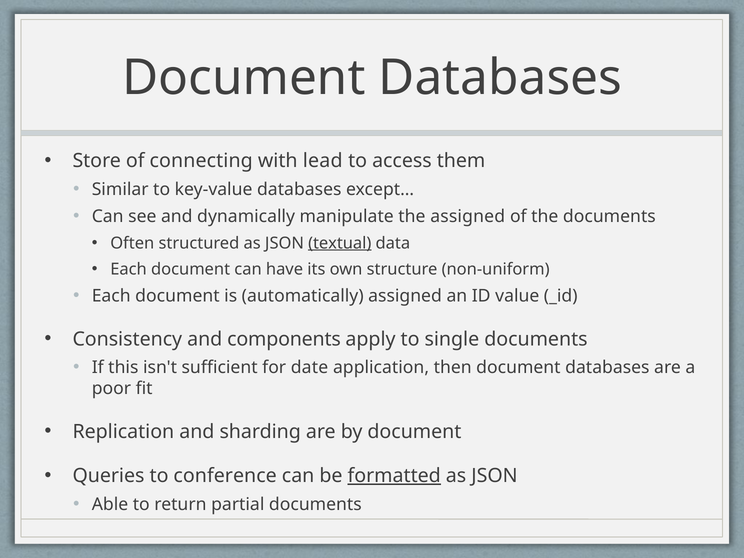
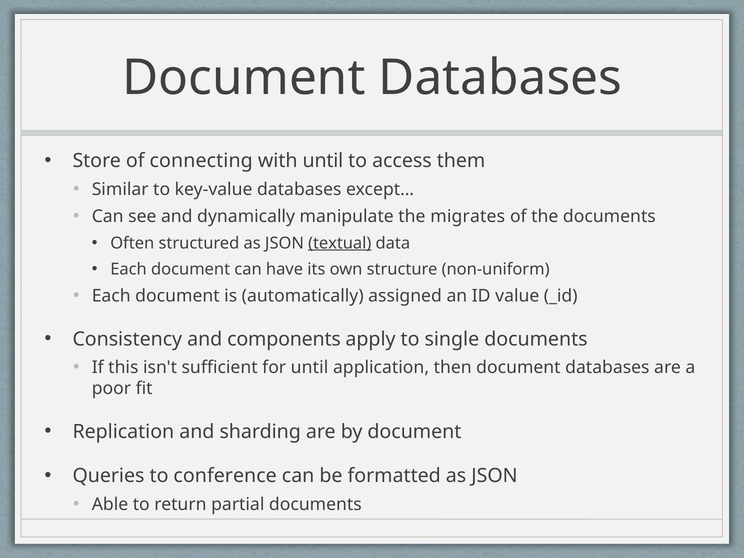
with lead: lead -> until (323, 161)
the assigned: assigned -> migrates (468, 217)
for date: date -> until (310, 367)
formatted underline: present -> none (394, 476)
